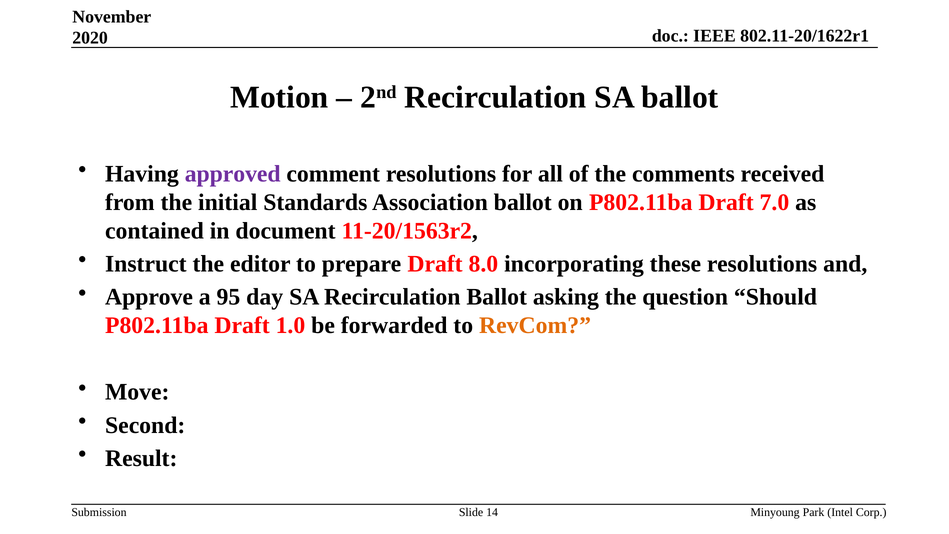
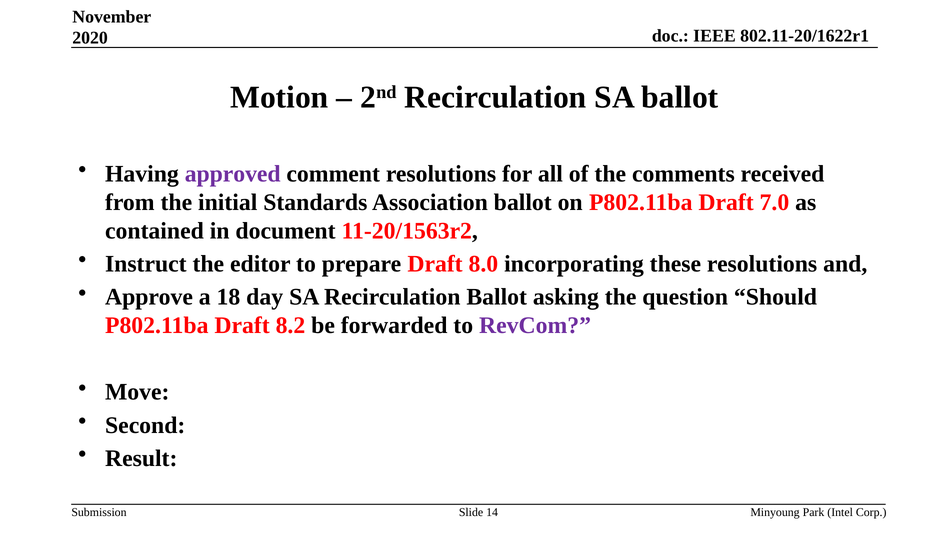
95: 95 -> 18 (228, 297)
1.0: 1.0 -> 8.2 (290, 326)
RevCom colour: orange -> purple (535, 326)
